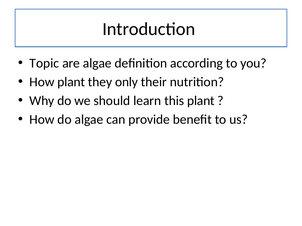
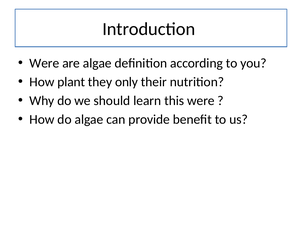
Topic: Topic -> Were (44, 63)
this plant: plant -> were (201, 101)
